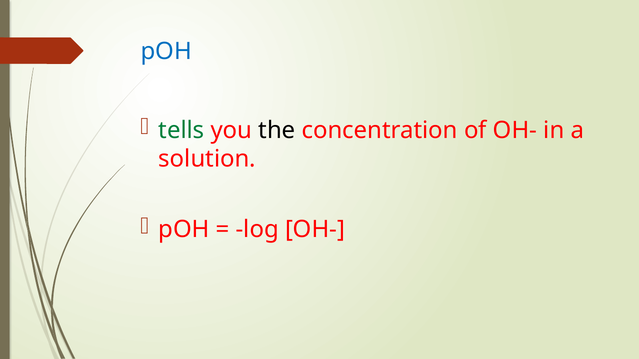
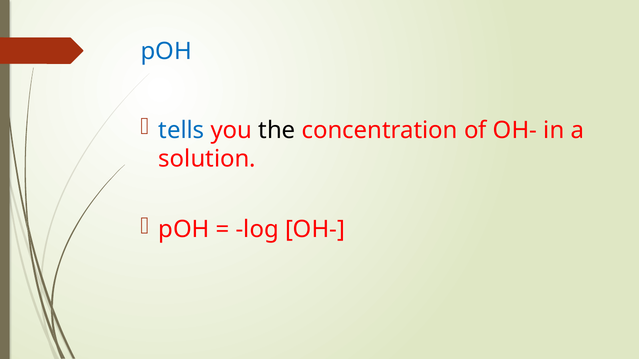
tells colour: green -> blue (181, 130)
